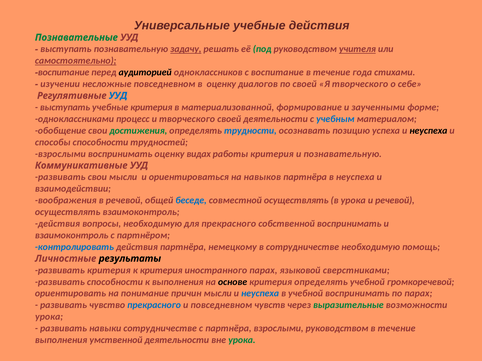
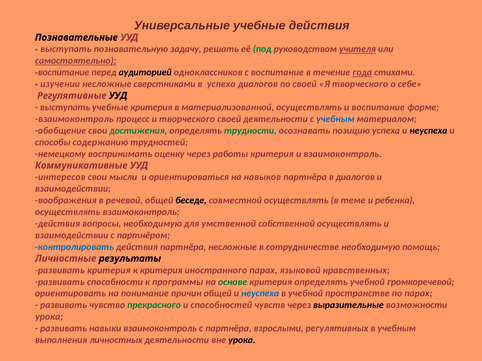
Познавательные colour: green -> black (76, 38)
задачу underline: present -> none (186, 49)
года underline: none -> present (362, 72)
несложные повседневном: повседневном -> сверстниками (165, 84)
в оценку: оценку -> успеха (221, 84)
УУД colour: blue -> black (118, 96)
материализованной формирование: формирование -> осуществлять (309, 107)
и заученными: заученными -> воспитание (378, 107)
одноклассниками: одноклассниками -> взаимоконтроль (74, 119)
трудности colour: blue -> green (250, 131)
способы способности: способности -> содержанию (100, 142)
взрослыми: взрослыми -> немецкому (60, 154)
оценку видах: видах -> через (199, 154)
и познавательную: познавательную -> взаимоконтроль (343, 154)
развивать: развивать -> интересов (60, 177)
в неуспеха: неуспеха -> диалогов (355, 177)
беседе colour: blue -> black (191, 201)
в урока: урока -> теме (353, 201)
и речевой: речевой -> ребенка (395, 201)
для прекрасного: прекрасного -> умственной (229, 224)
собственной воспринимать: воспринимать -> осуществлять (349, 224)
взаимоконтроль: взаимоконтроль -> взаимодействии (72, 236)
партнёра немецкому: немецкому -> несложные (233, 247)
сверстниками: сверстниками -> нравственных (356, 271)
к выполнения: выполнения -> программы (178, 282)
основе colour: black -> green (233, 282)
причин мысли: мысли -> общей (218, 294)
учебной воспринимать: воспринимать -> пространстве (357, 294)
прекрасного colour: blue -> green (154, 306)
и повседневном: повседневном -> способностей (221, 306)
выразительные colour: green -> black (348, 306)
навыки сотрудничестве: сотрудничестве -> взаимоконтроль (160, 329)
взрослыми руководством: руководством -> регулятивных (337, 329)
течение: течение -> учебным (397, 329)
умственной: умственной -> личностных (116, 340)
урока colour: green -> black (242, 340)
